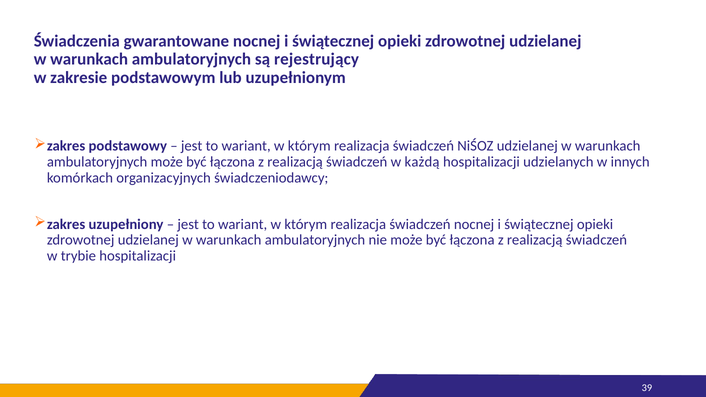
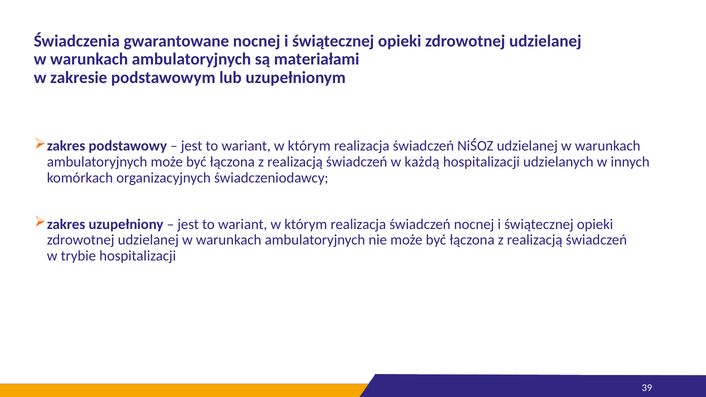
rejestrujący: rejestrujący -> materiałami (317, 59)
